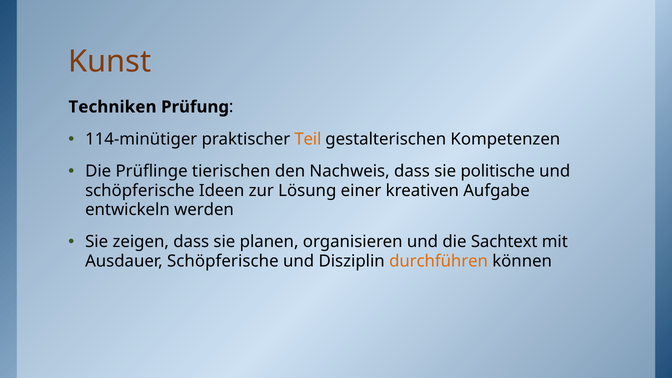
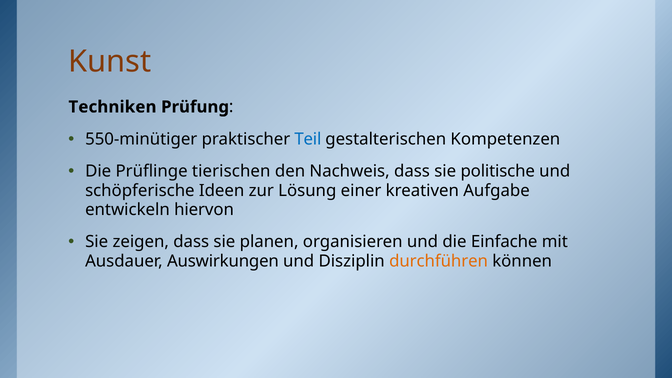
114-minütiger: 114-minütiger -> 550-minütiger (141, 139)
Teil colour: orange -> blue (308, 139)
werden: werden -> hiervon (204, 210)
Sachtext: Sachtext -> Einfache (504, 242)
Ausdauer Schöpferische: Schöpferische -> Auswirkungen (223, 261)
